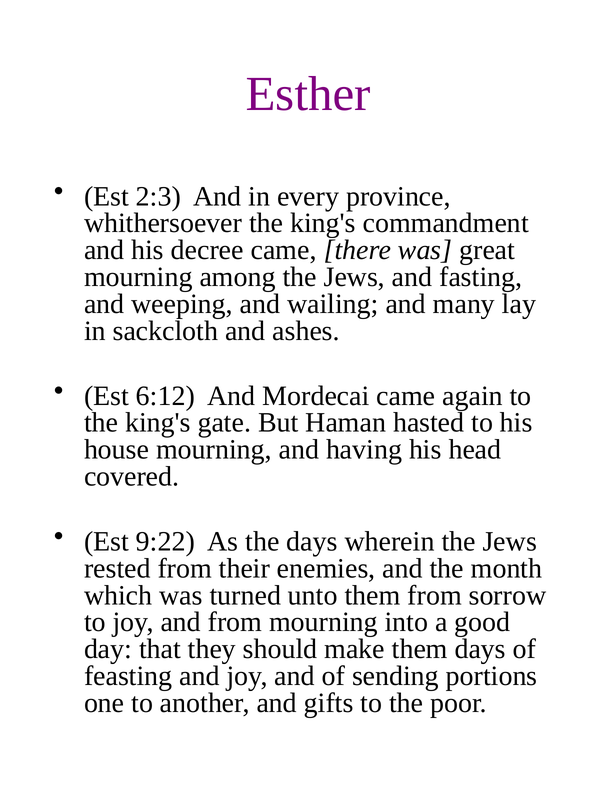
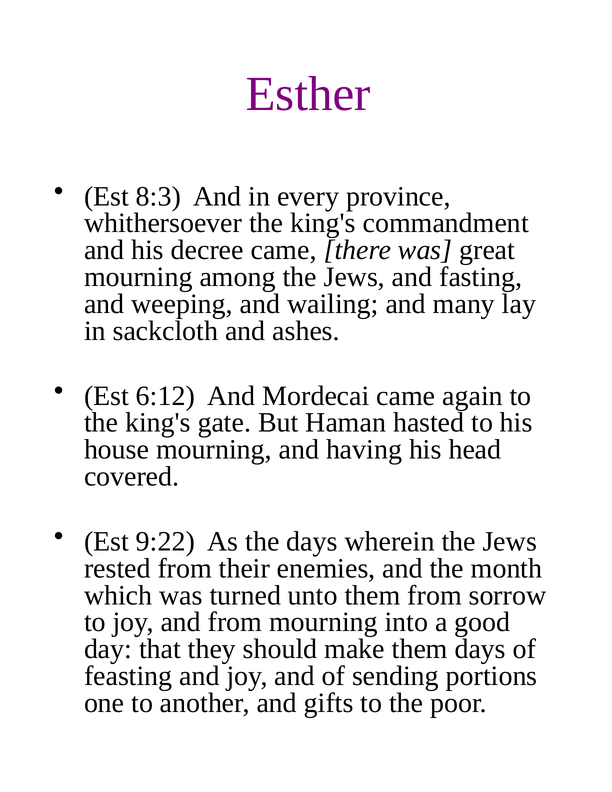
2:3: 2:3 -> 8:3 (158, 196)
